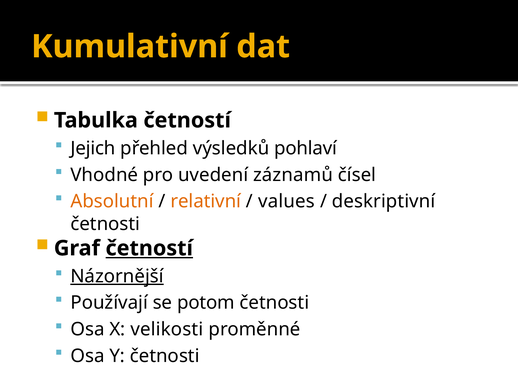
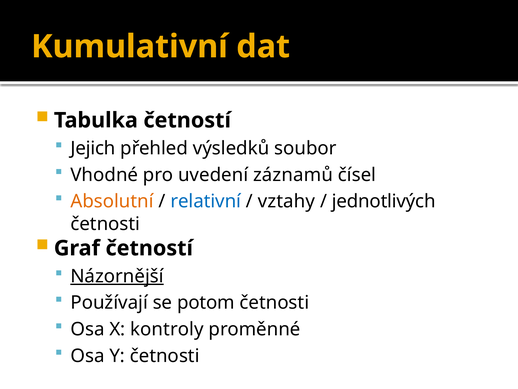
pohlaví: pohlaví -> soubor (305, 148)
relativní colour: orange -> blue (206, 201)
values: values -> vztahy (286, 201)
deskriptivní: deskriptivní -> jednotlivých (384, 201)
četností underline: present -> none (149, 248)
velikosti: velikosti -> kontroly (167, 329)
